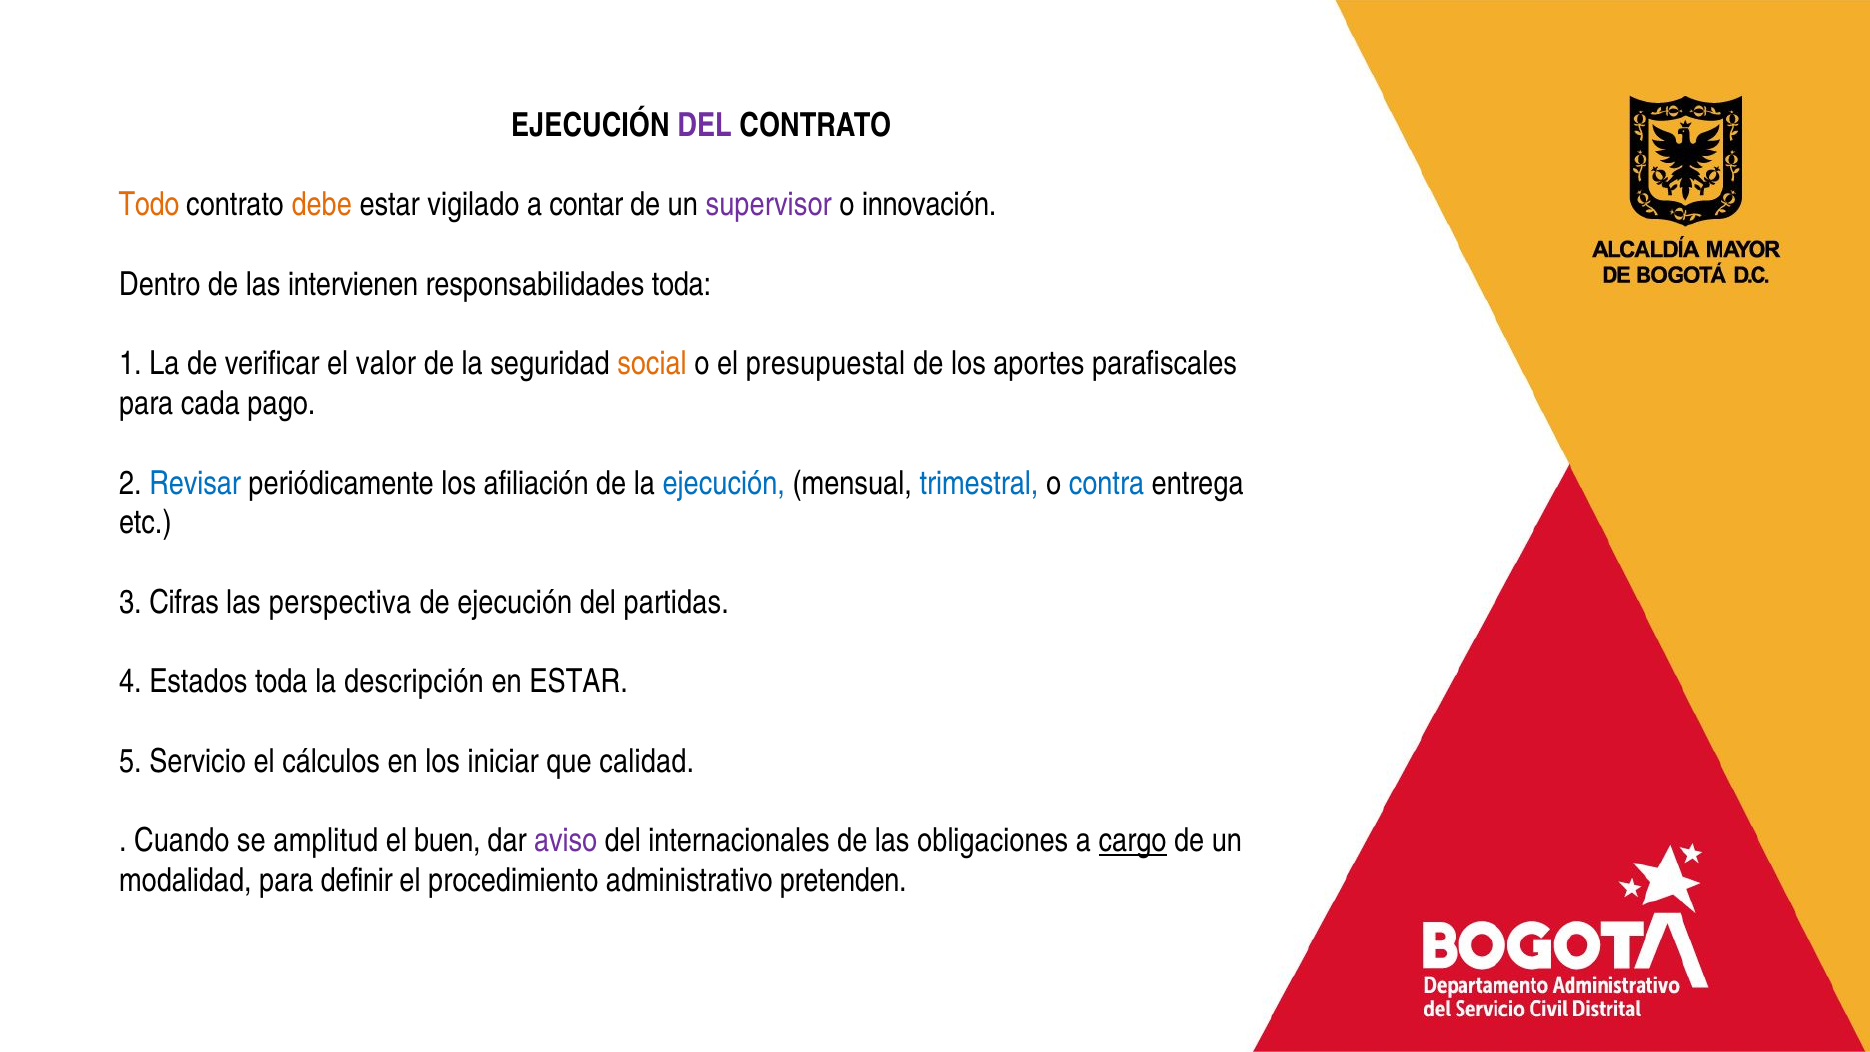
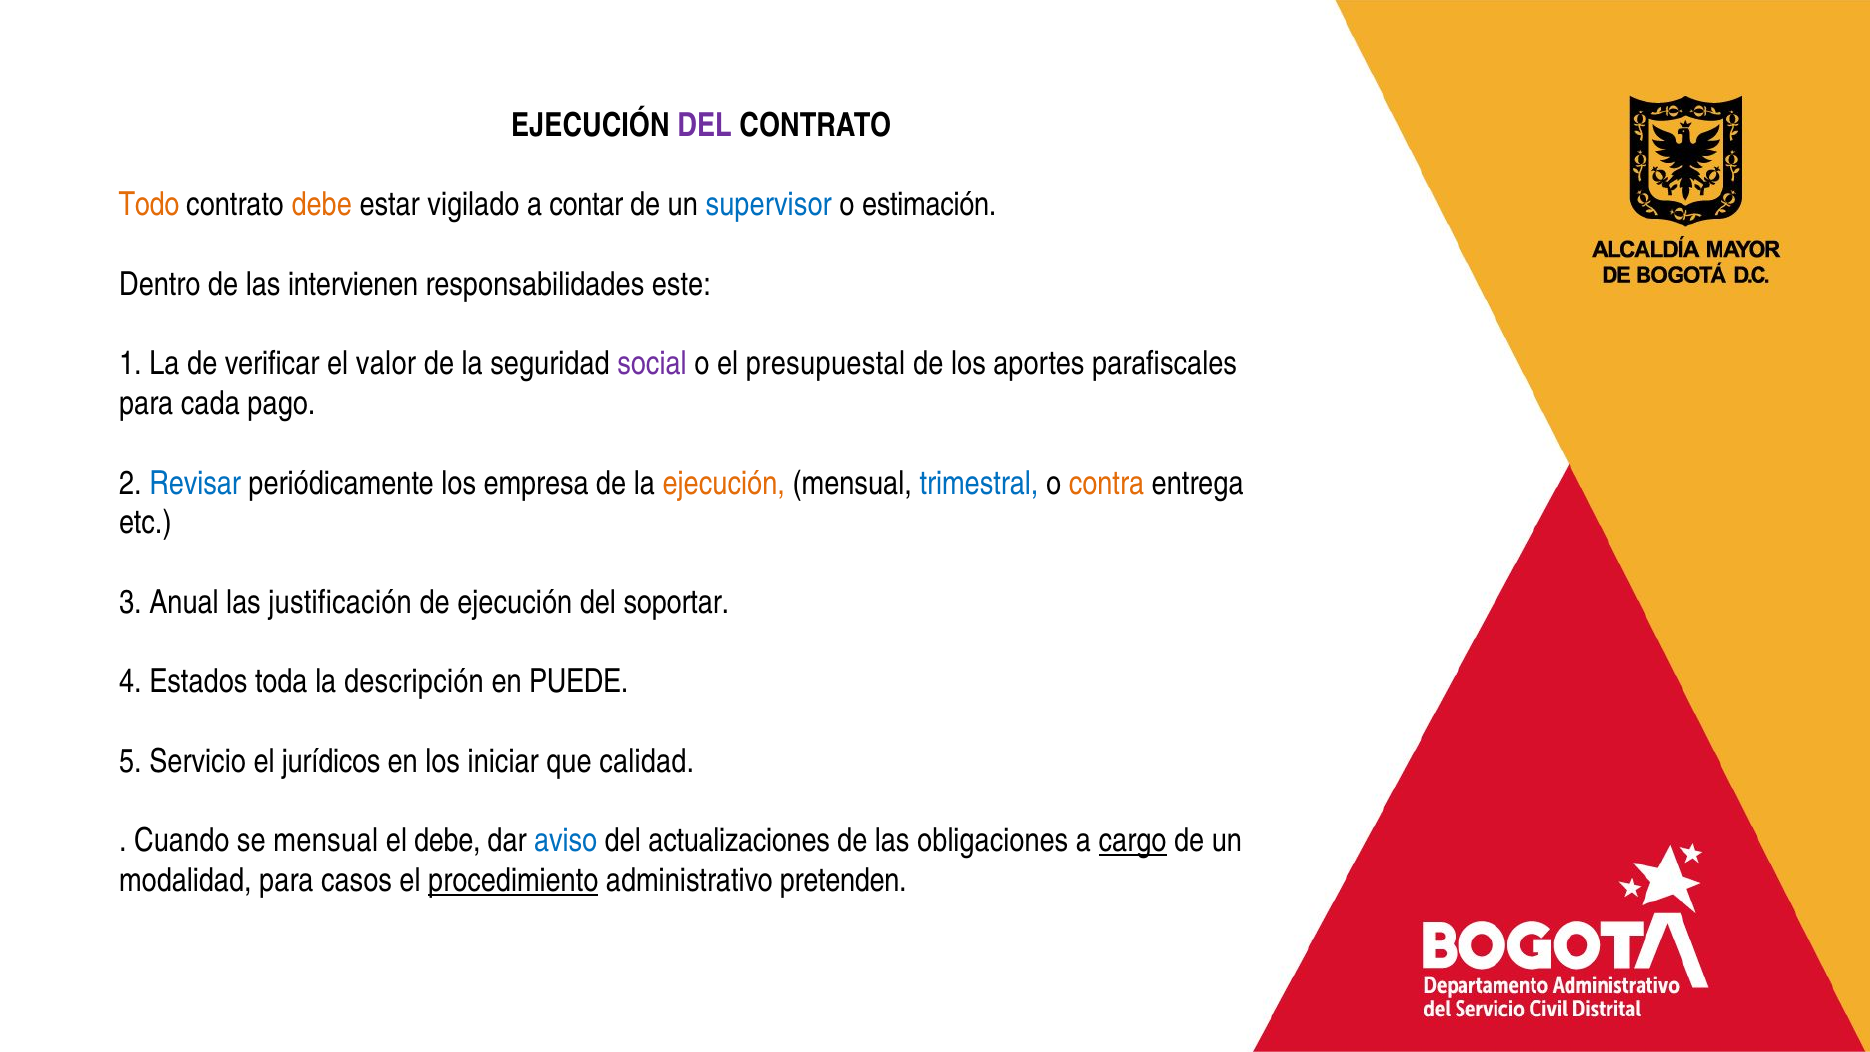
supervisor colour: purple -> blue (769, 205)
innovación: innovación -> estimación (929, 205)
responsabilidades toda: toda -> este (681, 284)
social colour: orange -> purple (652, 364)
afiliación: afiliación -> empresa (536, 483)
ejecución colour: blue -> orange (724, 483)
contra colour: blue -> orange (1106, 483)
Cifras: Cifras -> Anual (184, 602)
perspectiva: perspectiva -> justificación (340, 602)
partidas: partidas -> soportar (676, 602)
en ESTAR: ESTAR -> PUEDE (579, 682)
cálculos: cálculos -> jurídicos (331, 761)
se amplitud: amplitud -> mensual (326, 841)
el buen: buen -> debe (447, 841)
aviso colour: purple -> blue (566, 841)
internacionales: internacionales -> actualizaciones (739, 841)
definir: definir -> casos (357, 881)
procedimiento underline: none -> present (513, 881)
